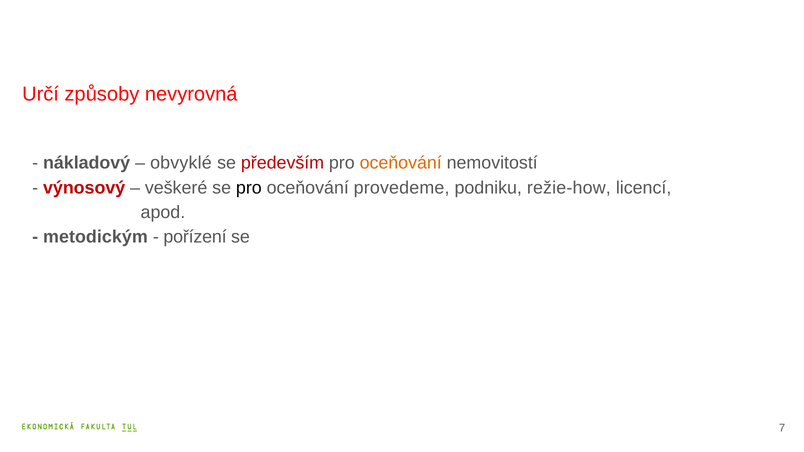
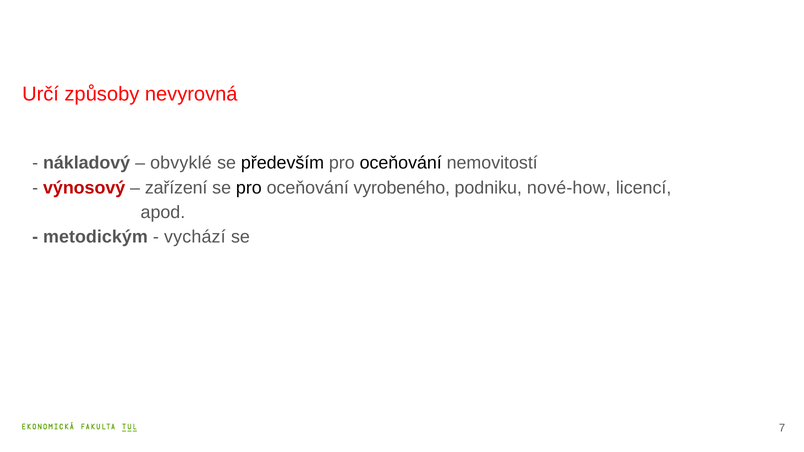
především colour: red -> black (283, 163)
oceňování colour: orange -> black (401, 163)
veškeré: veškeré -> zařízení (176, 188)
provedeme: provedeme -> vyrobeného (402, 188)
režie-how: režie-how -> nové-how (569, 188)
pořízení: pořízení -> vychází (195, 237)
